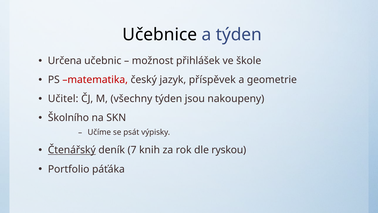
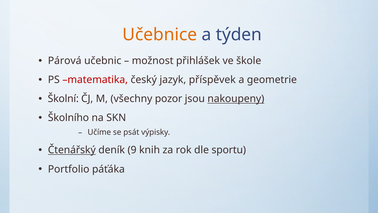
Učebnice colour: black -> orange (160, 35)
Určena: Určena -> Párová (65, 61)
Učitel: Učitel -> Školní (63, 99)
všechny týden: týden -> pozor (169, 99)
nakoupeny underline: none -> present (236, 99)
7: 7 -> 9 (132, 150)
ryskou: ryskou -> sportu (229, 150)
